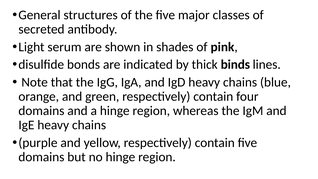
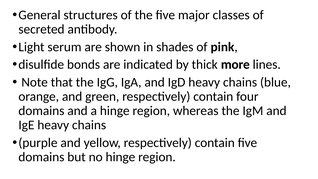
binds: binds -> more (235, 65)
